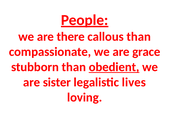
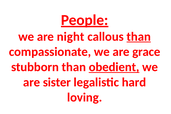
there: there -> night (71, 37)
than underline: none -> present (139, 37)
lives: lives -> hard (134, 82)
